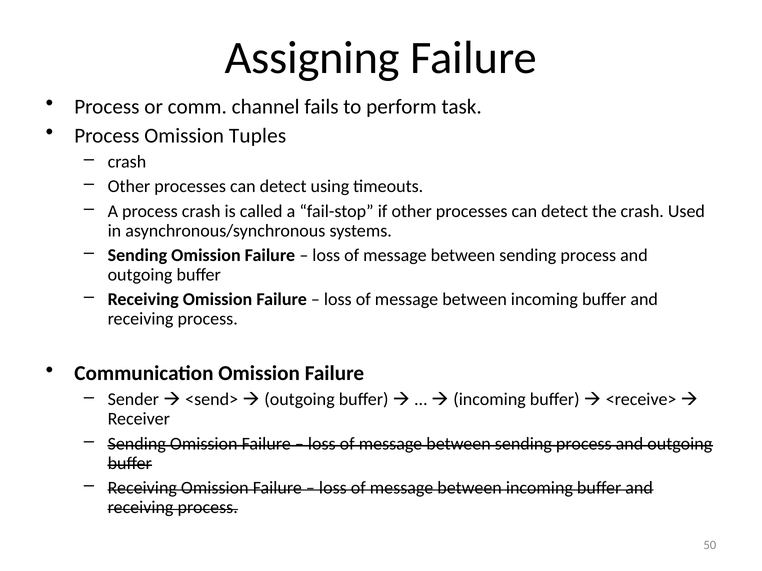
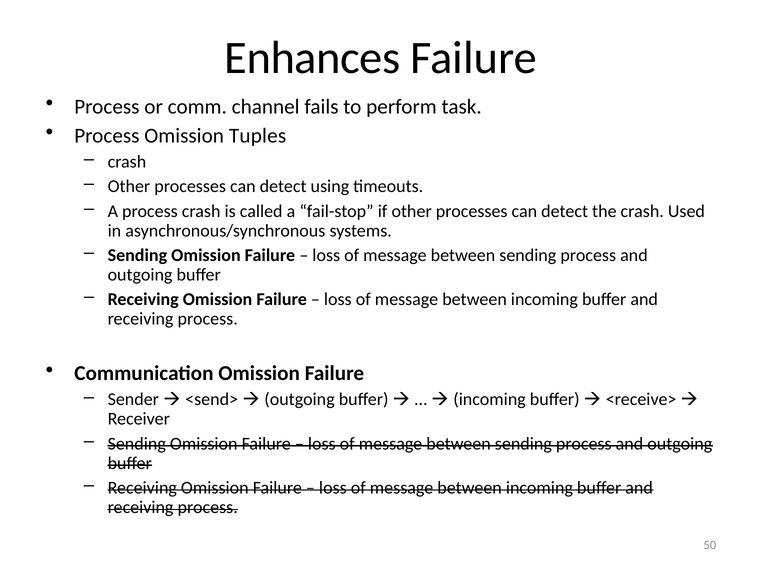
Assigning: Assigning -> Enhances (312, 58)
